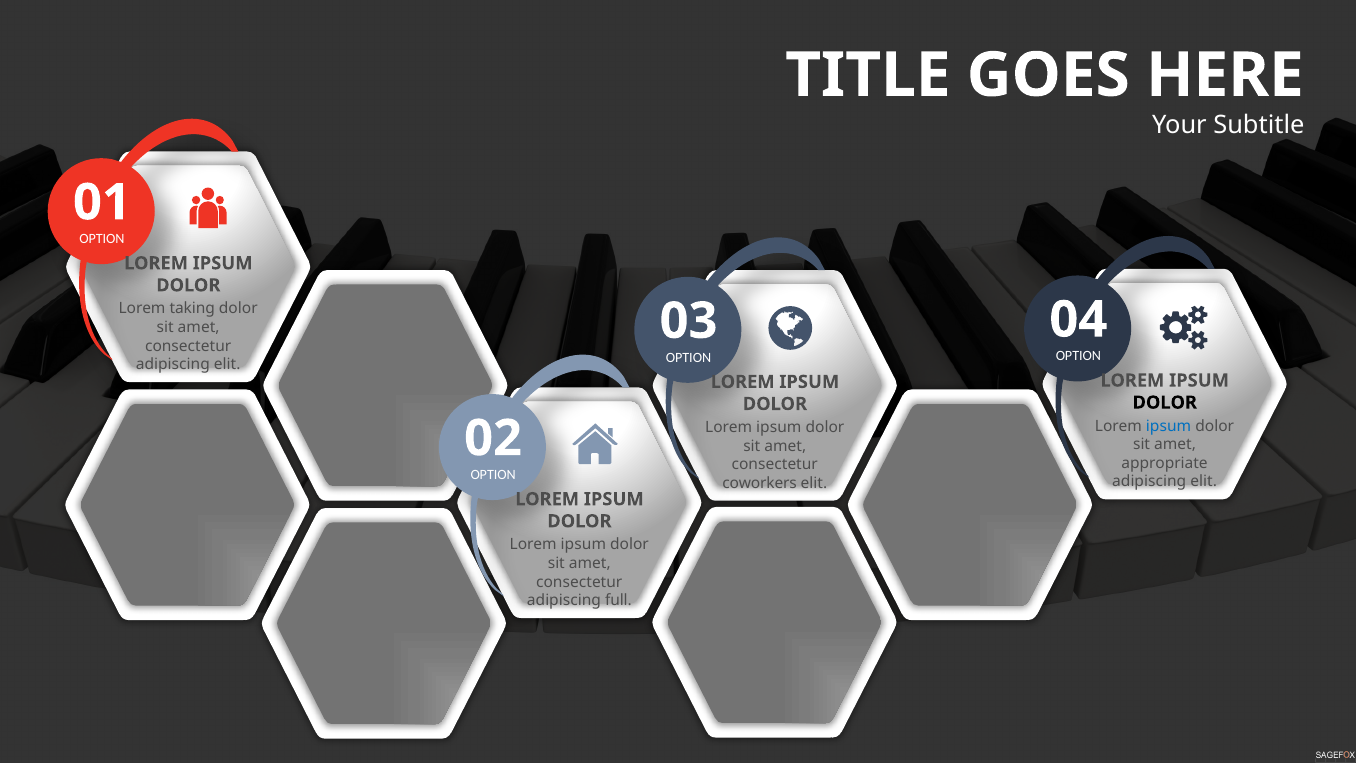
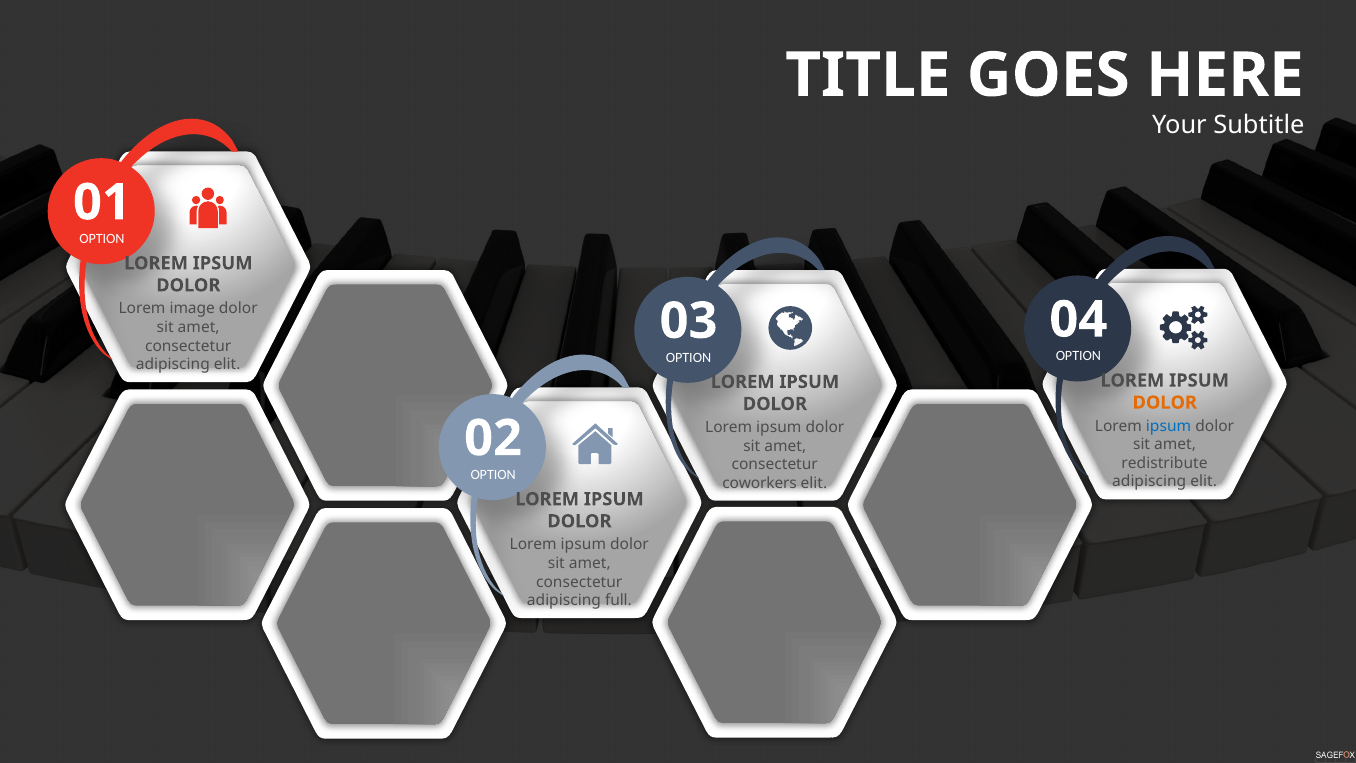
taking: taking -> image (192, 309)
DOLOR colour: black -> orange (1165, 402)
appropriate: appropriate -> redistribute (1165, 463)
